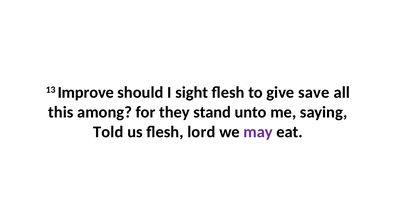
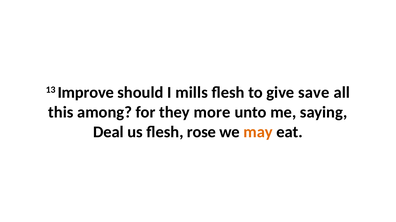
sight: sight -> mills (192, 93)
stand: stand -> more (212, 113)
Told: Told -> Deal (108, 132)
lord: lord -> rose (201, 132)
may colour: purple -> orange (258, 132)
